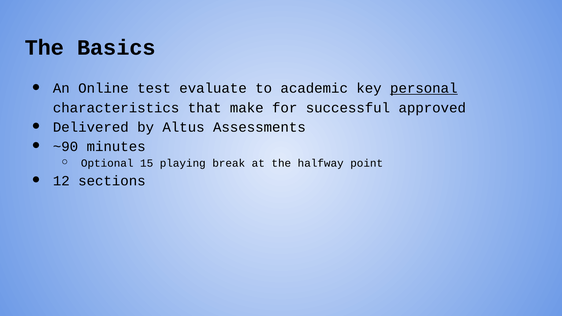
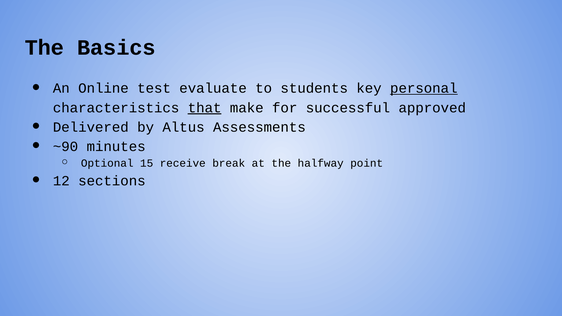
academic: academic -> students (314, 88)
that underline: none -> present (205, 108)
playing: playing -> receive (183, 163)
